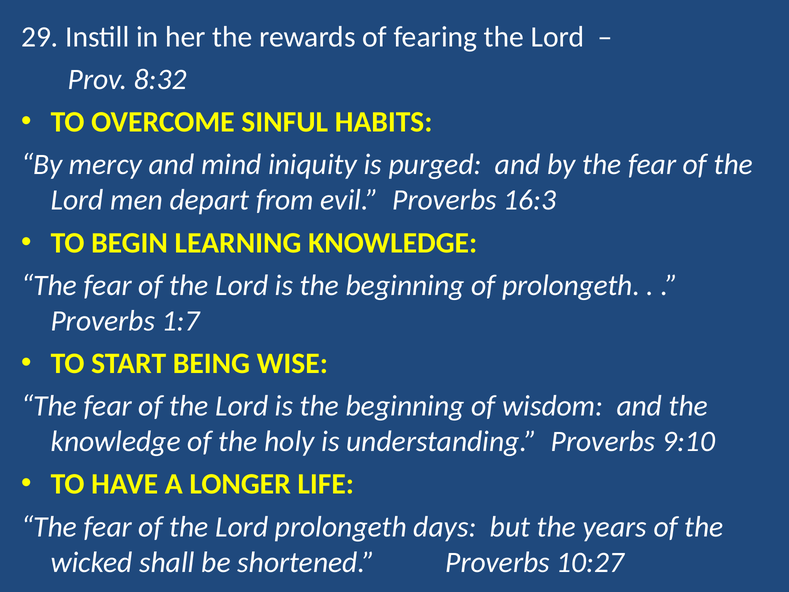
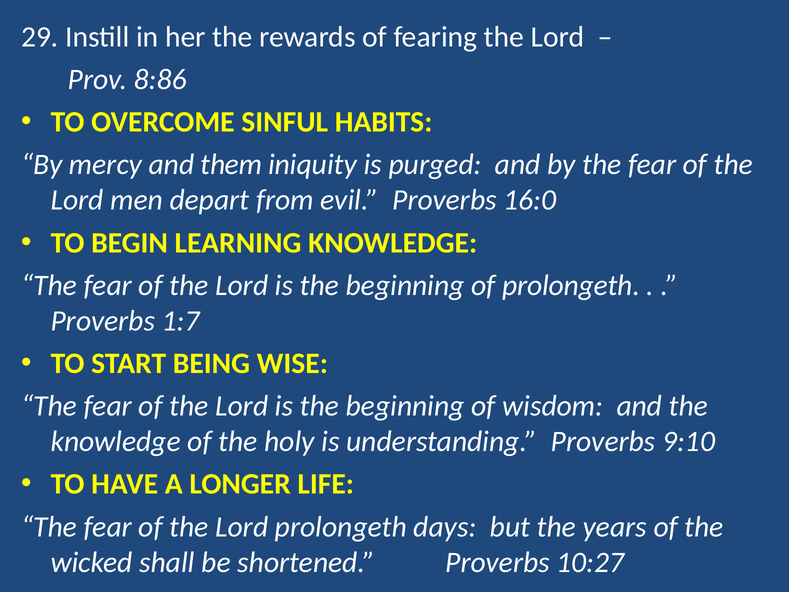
8:32: 8:32 -> 8:86 (160, 79)
mind: mind -> them (231, 165)
16:3: 16:3 -> 16:0 (530, 200)
